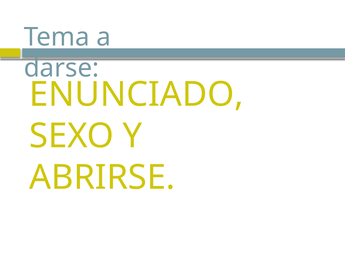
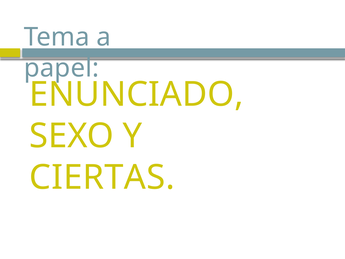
darse: darse -> papel (61, 68)
ABRIRSE: ABRIRSE -> CIERTAS (102, 177)
